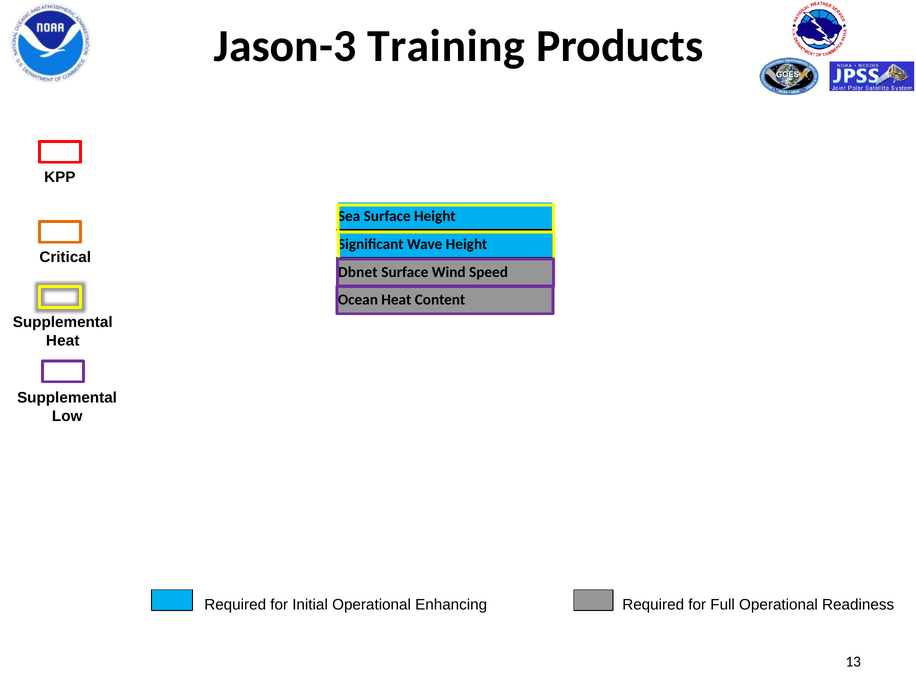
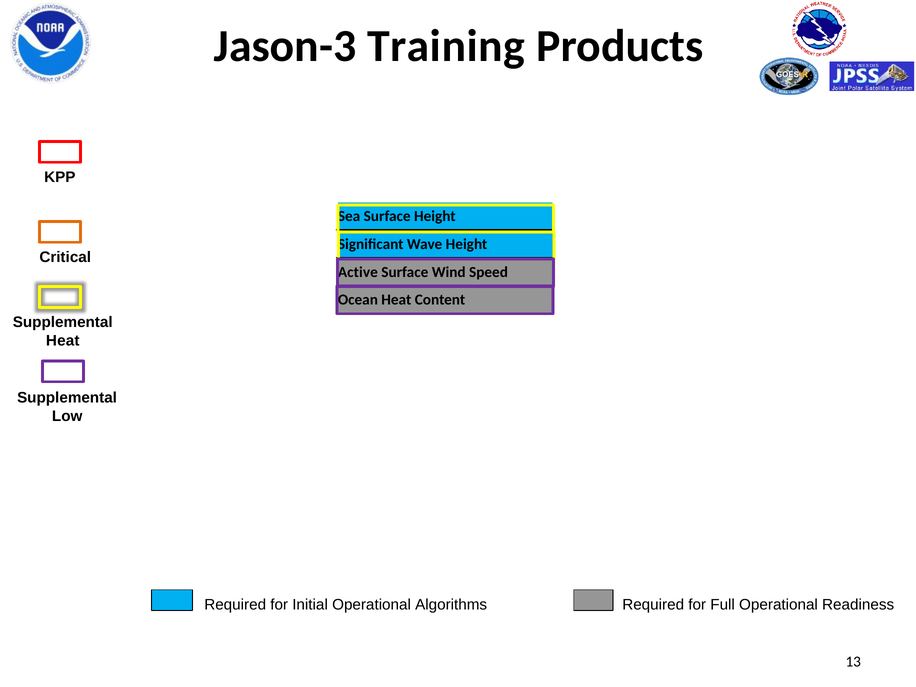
Dbnet: Dbnet -> Active (358, 272)
Enhancing: Enhancing -> Algorithms (451, 605)
